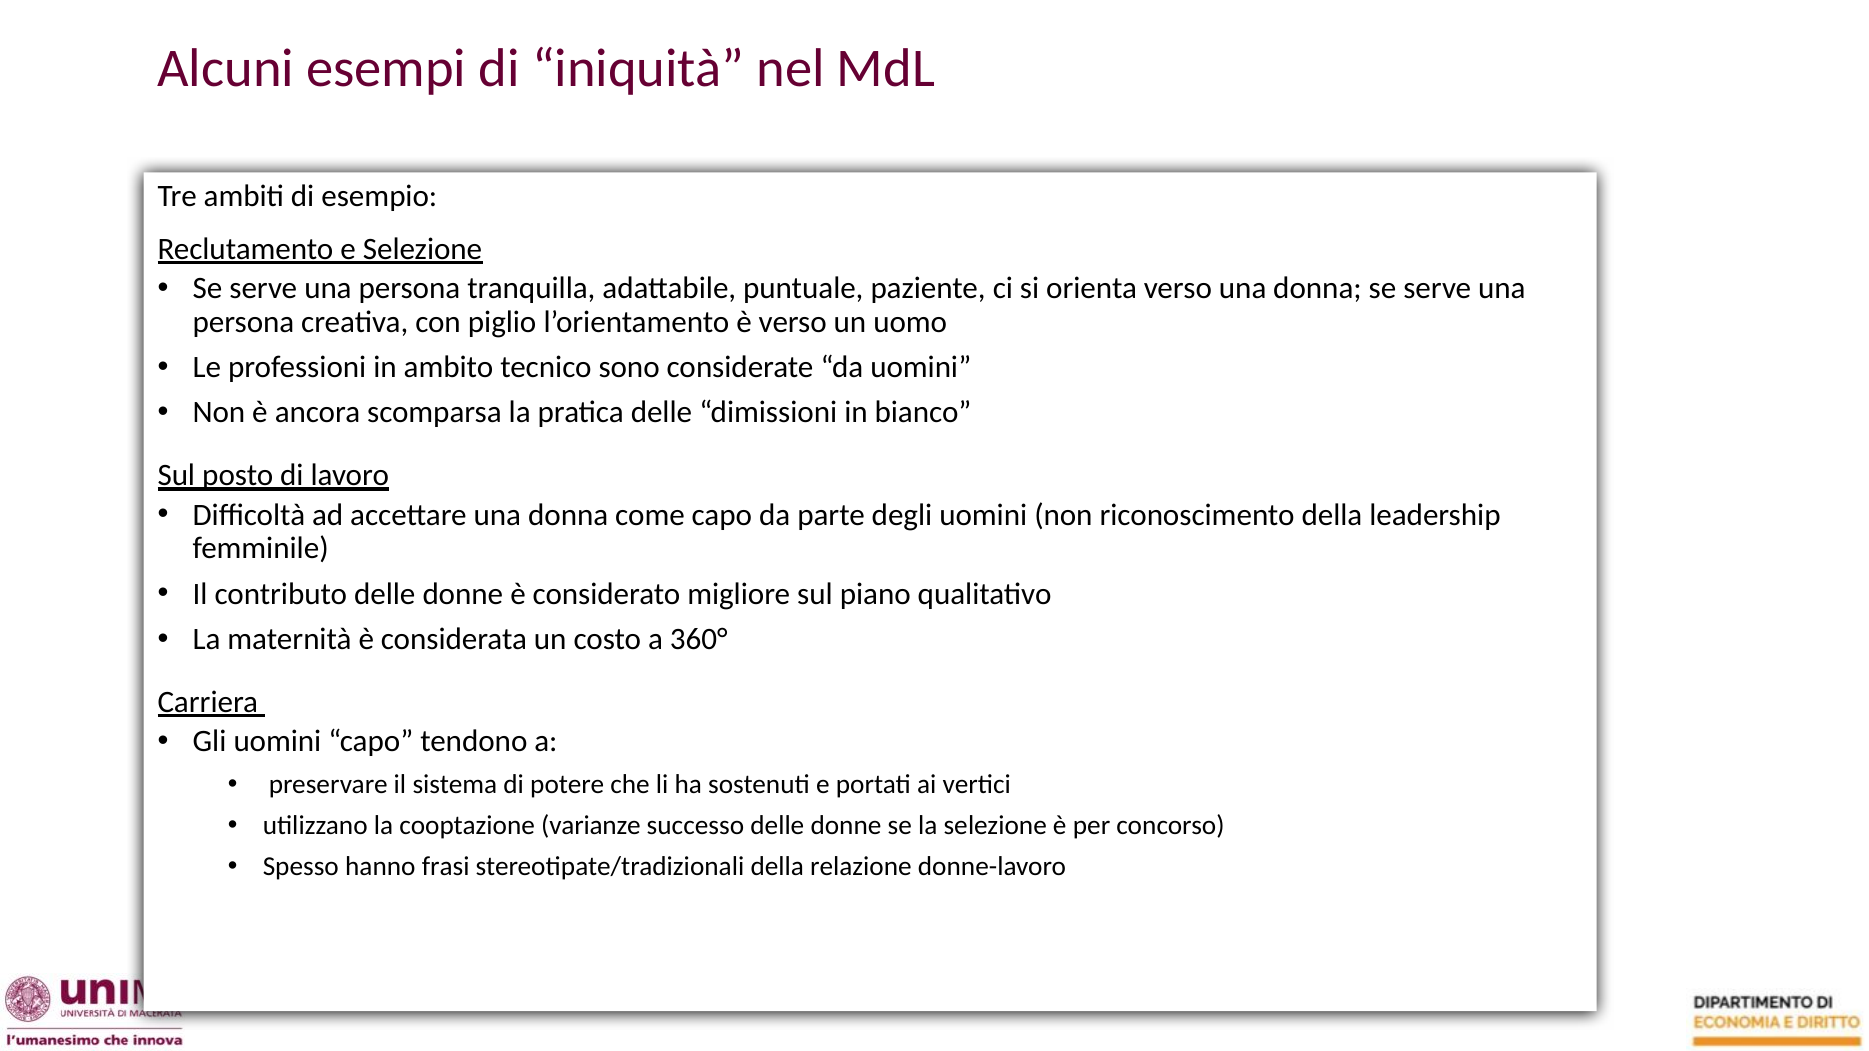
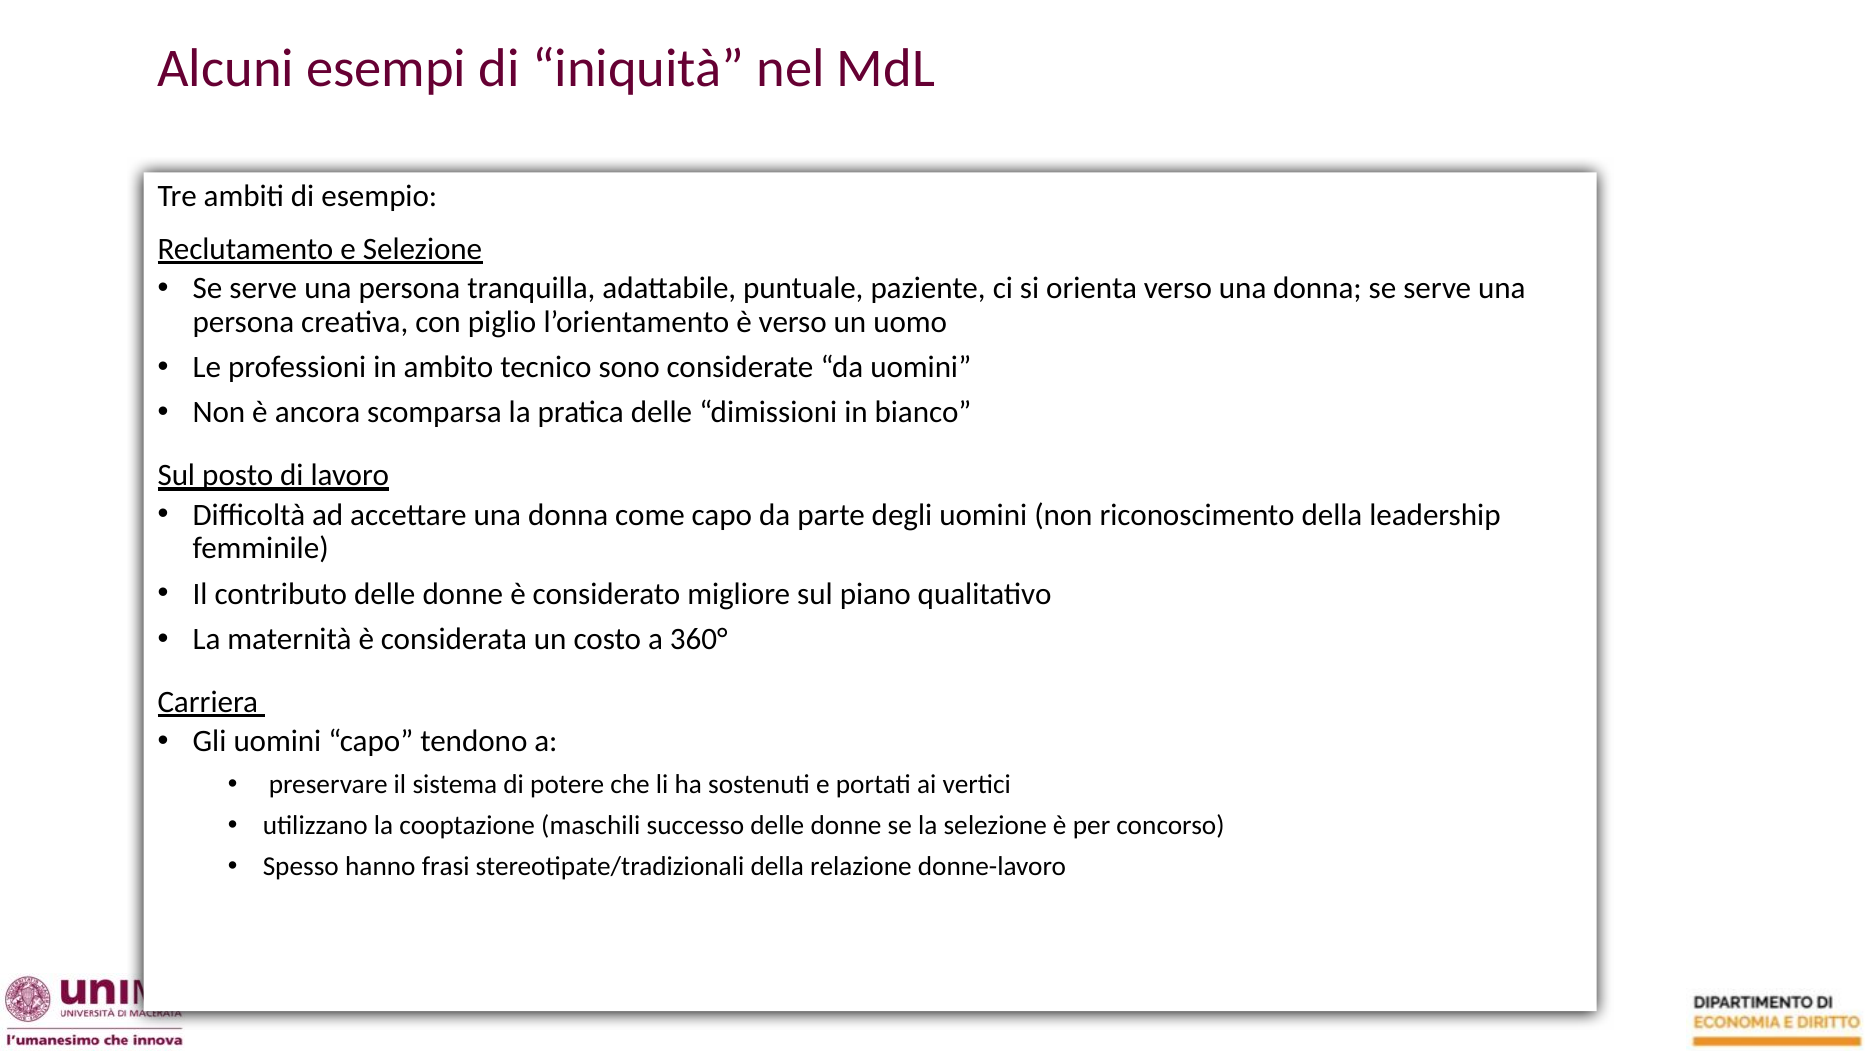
varianze: varianze -> maschili (591, 826)
